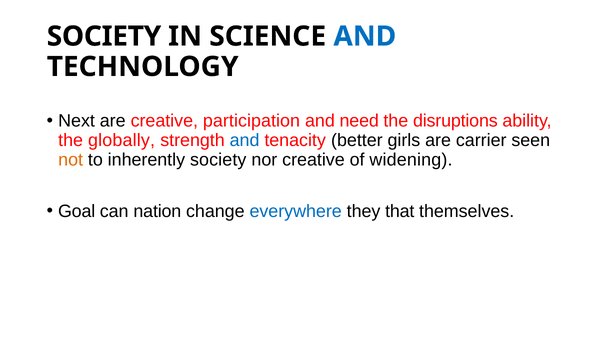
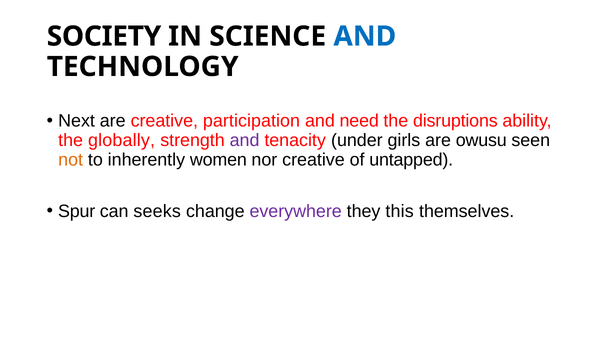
and colour: blue -> purple (245, 140)
better: better -> under (357, 140)
carrier: carrier -> owusu (481, 140)
inherently society: society -> women (218, 160)
widening: widening -> untapped (411, 160)
Goal: Goal -> Spur (77, 211)
nation: nation -> seeks (157, 211)
everywhere colour: blue -> purple (296, 211)
that: that -> this (400, 211)
